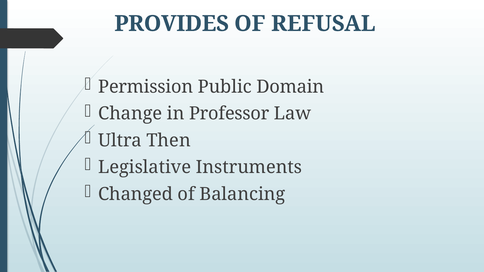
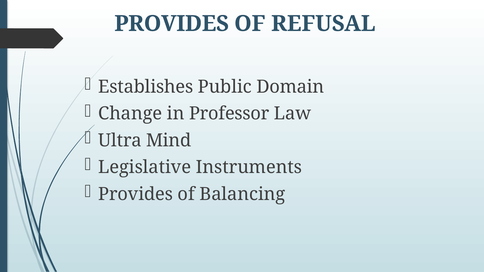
Permission: Permission -> Establishes (146, 87)
Then: Then -> Mind (169, 141)
Changed: Changed -> Provides (136, 194)
